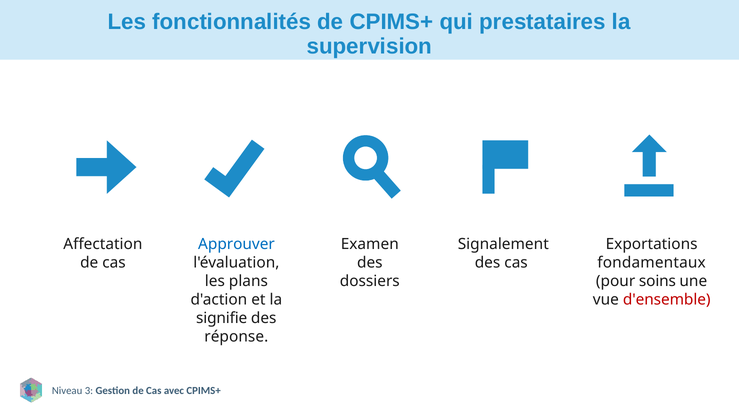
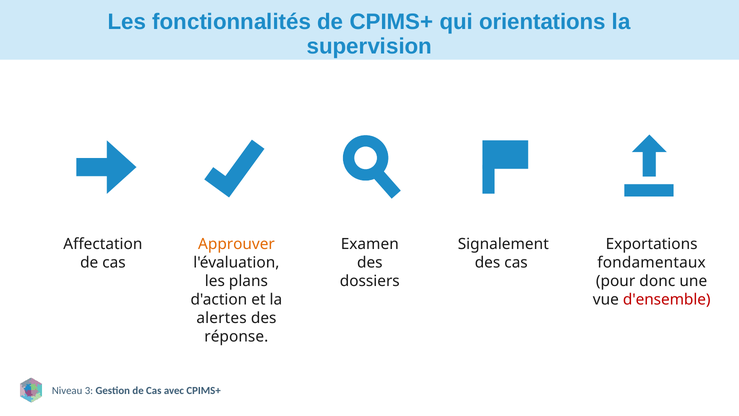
prestataires: prestataires -> orientations (543, 22)
Approuver colour: blue -> orange (236, 244)
soins: soins -> donc (657, 281)
signifie: signifie -> alertes (222, 318)
